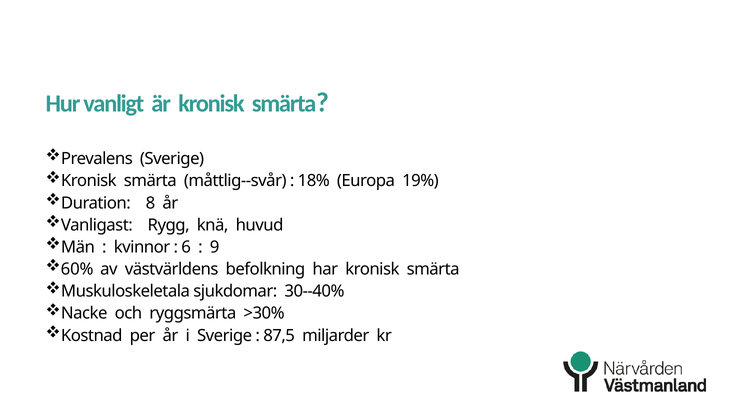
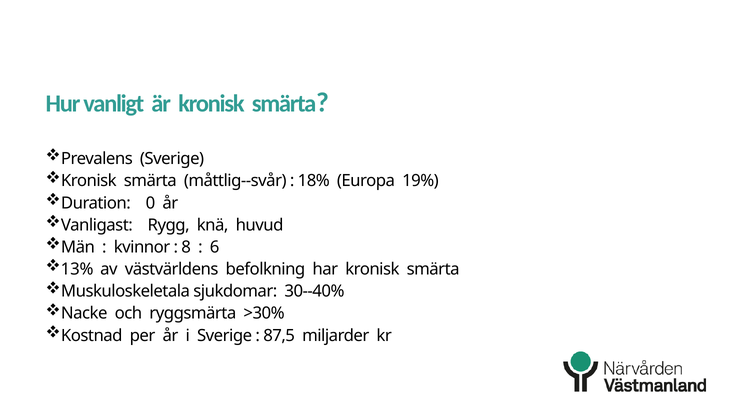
8: 8 -> 0 (150, 203)
6: 6 -> 8 (186, 247)
9: 9 -> 6 (215, 247)
60%: 60% -> 13% (77, 269)
